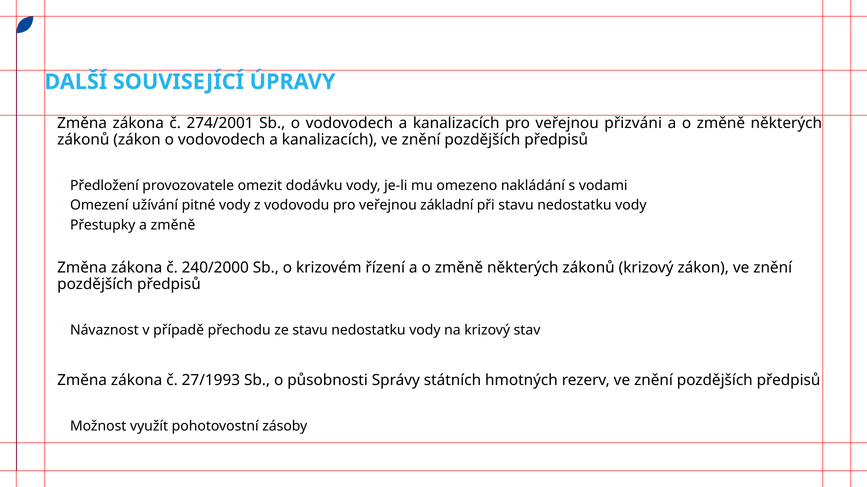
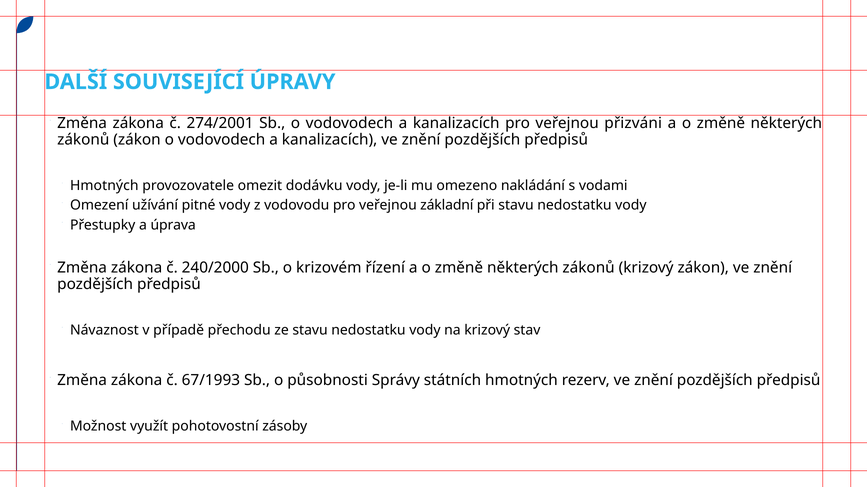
Předložení: Předložení -> Hmotných (104, 186)
a změně: změně -> úprava (173, 225)
27/1993: 27/1993 -> 67/1993 (211, 381)
